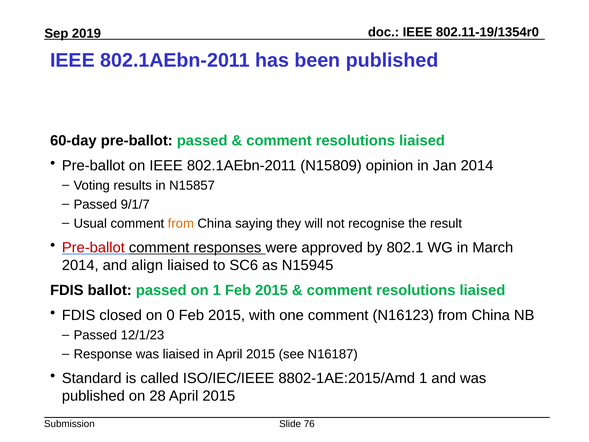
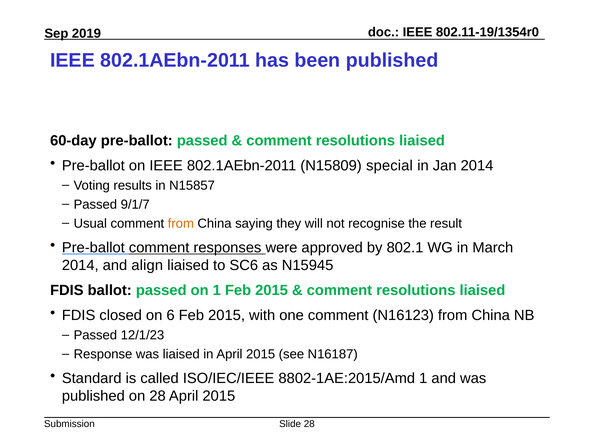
opinion: opinion -> special (389, 165)
Pre-ballot colour: red -> black (93, 247)
0: 0 -> 6 (171, 315)
Slide 76: 76 -> 28 (309, 424)
